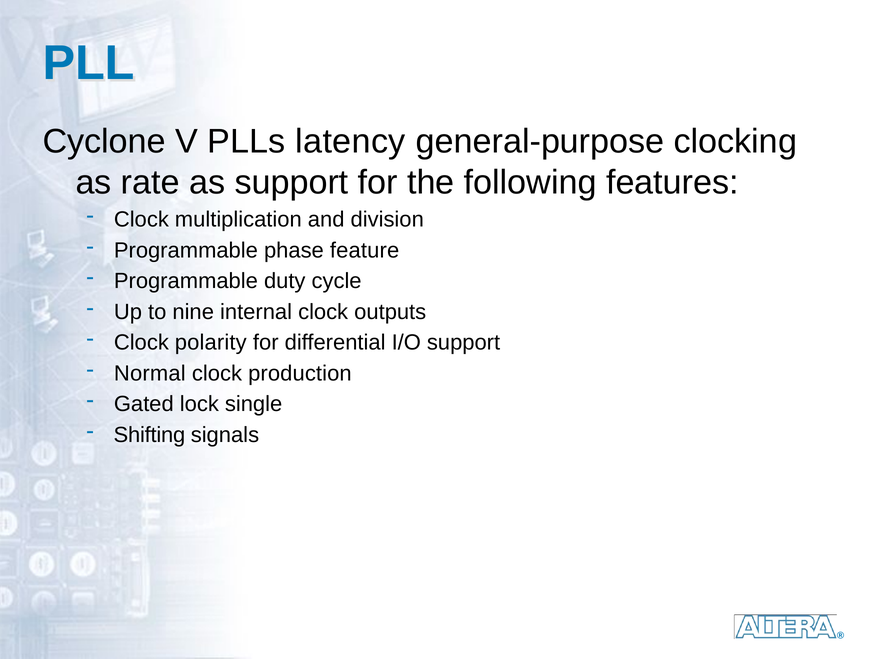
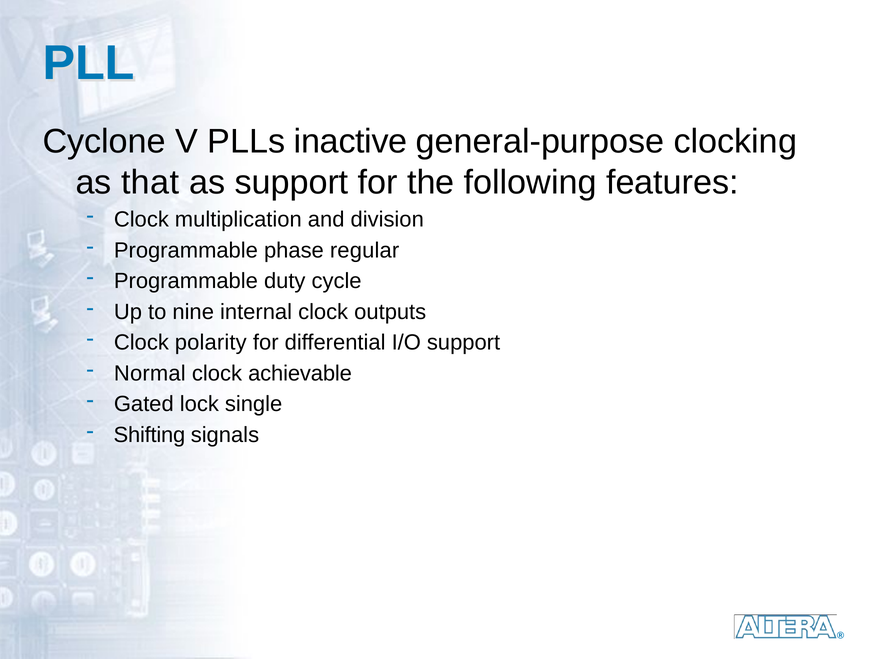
latency: latency -> inactive (351, 141)
rate: rate -> that (150, 182)
feature: feature -> regular (365, 250)
production: production -> achievable (300, 374)
